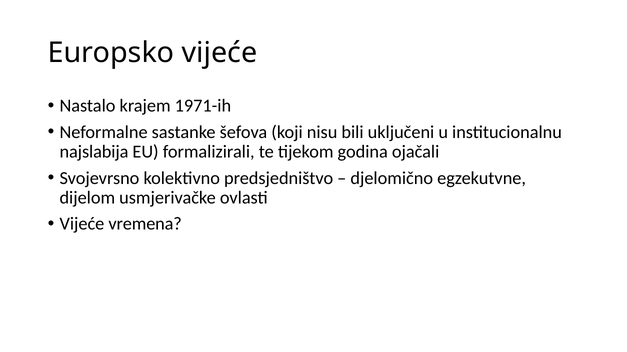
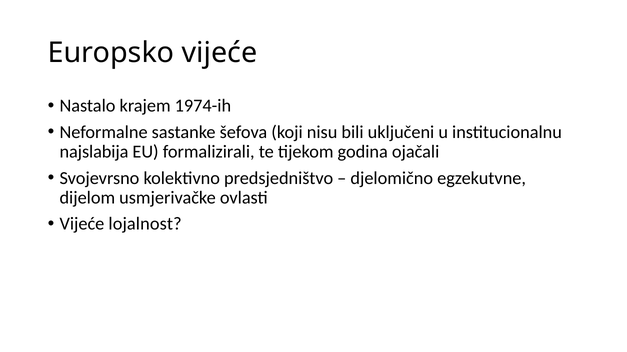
1971-ih: 1971-ih -> 1974-ih (203, 106)
vremena: vremena -> lojalnost (145, 224)
